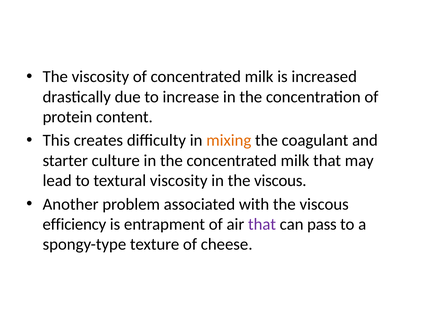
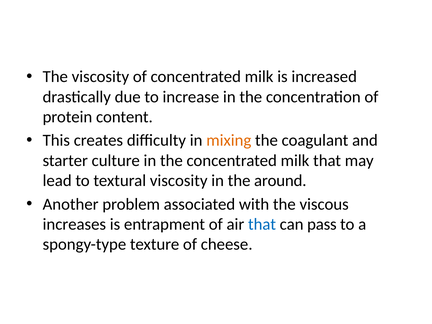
in the viscous: viscous -> around (280, 181)
efficiency: efficiency -> increases (74, 224)
that colour: purple -> blue (262, 224)
